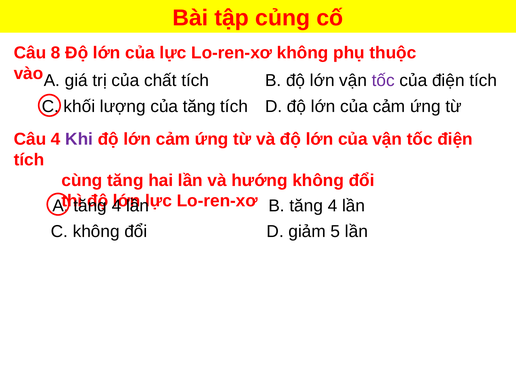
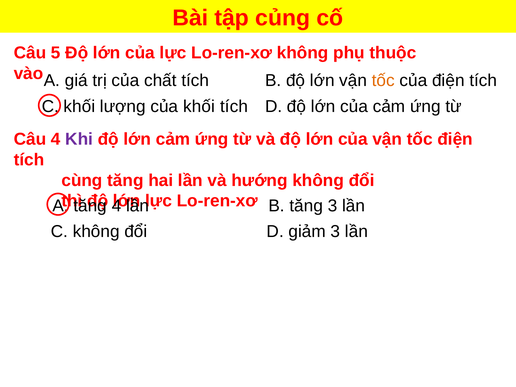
8: 8 -> 5 (56, 53)
tốc colour: purple -> orange (383, 80)
của tăng: tăng -> khối (199, 107)
B tăng 4: 4 -> 3 (333, 206)
giảm 5: 5 -> 3 (335, 231)
